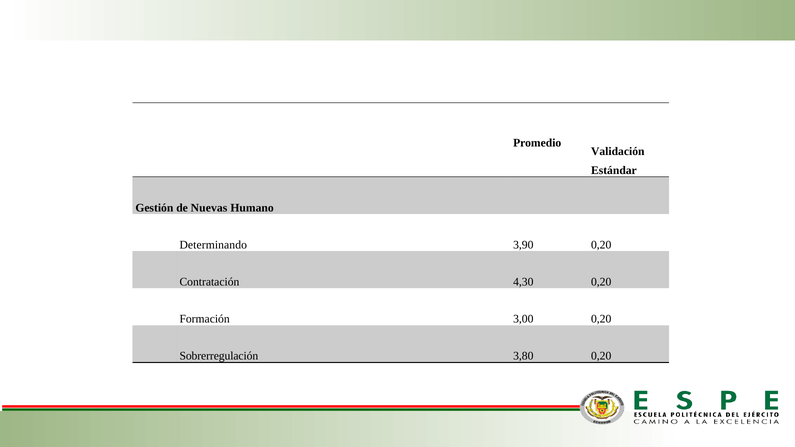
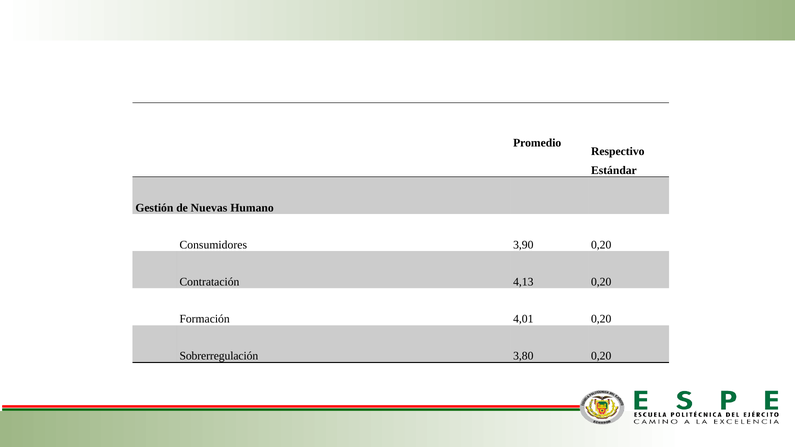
Validación: Validación -> Respectivo (618, 151)
Determinando: Determinando -> Consumidores (213, 245)
4,30: 4,30 -> 4,13 (523, 282)
3,00: 3,00 -> 4,01 (523, 319)
